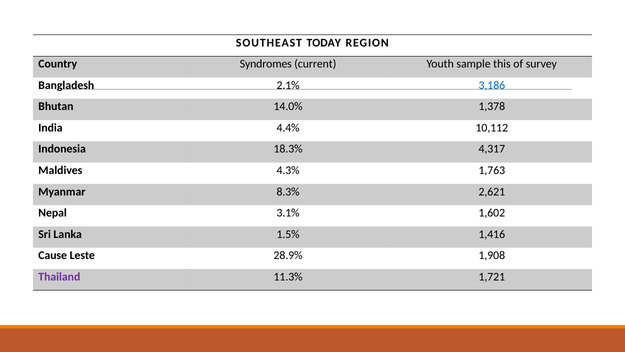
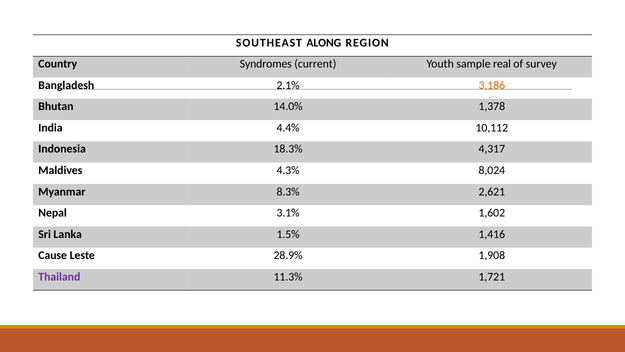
TODAY: TODAY -> ALONG (324, 43)
this: this -> real (502, 64)
3,186 colour: blue -> orange (492, 85)
1,763: 1,763 -> 8,024 (492, 170)
